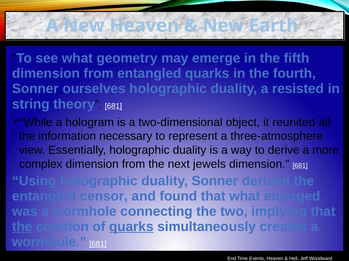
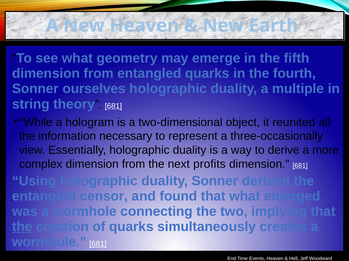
resisted: resisted -> multiple (298, 89)
three-atmosphere: three-atmosphere -> three-occasionally (277, 137)
jewels: jewels -> profits (209, 164)
quarks underline: present -> none (131, 227)
